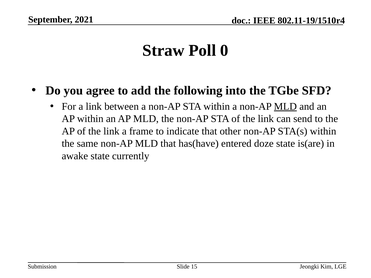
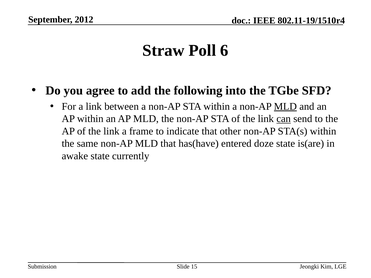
2021: 2021 -> 2012 (84, 20)
0: 0 -> 6 (224, 51)
can underline: none -> present (284, 119)
